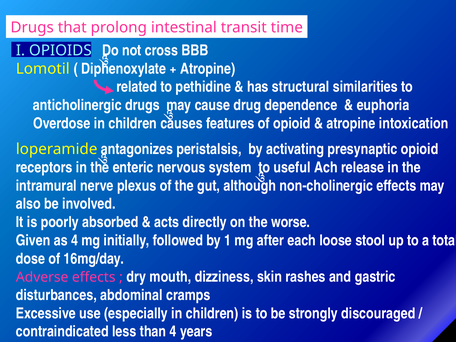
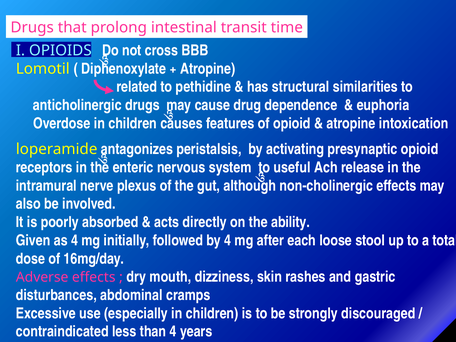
worse: worse -> ability (291, 222)
by 1: 1 -> 4 (228, 240)
